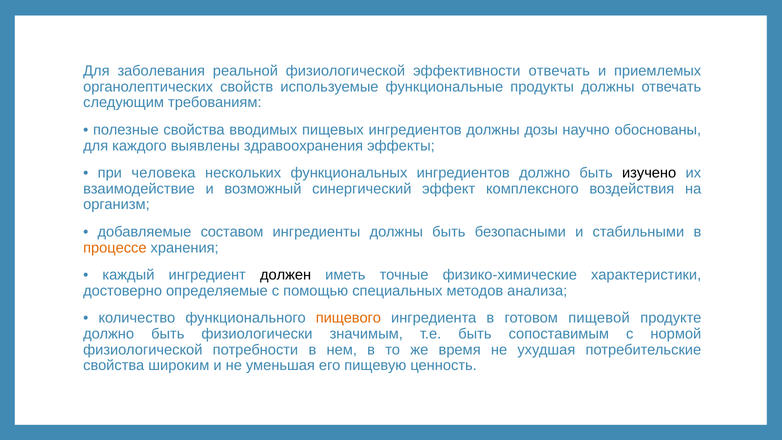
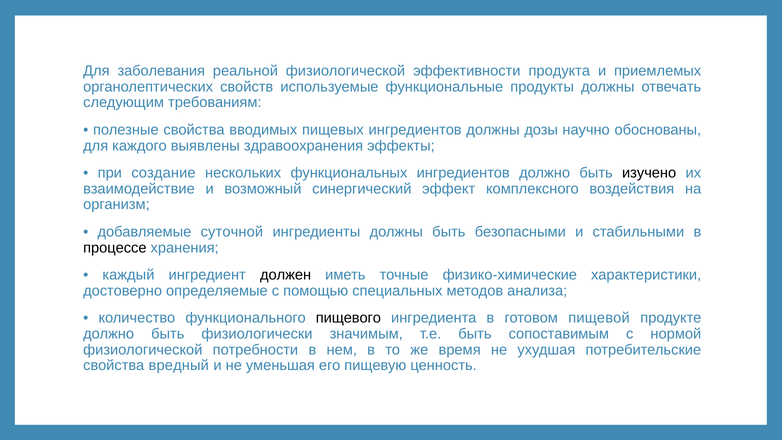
эффективности отвечать: отвечать -> продукта (559, 71)
человека: человека -> создание (163, 173)
составом: составом -> суточной (232, 232)
процессе colour: orange -> black (115, 248)
пищевого colour: orange -> black (348, 318)
широким: широким -> вредный (179, 365)
